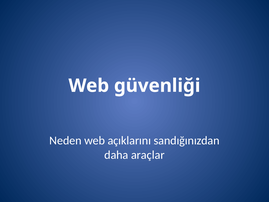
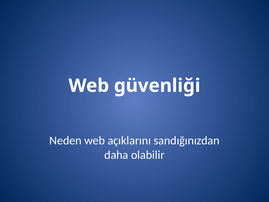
araçlar: araçlar -> olabilir (148, 155)
